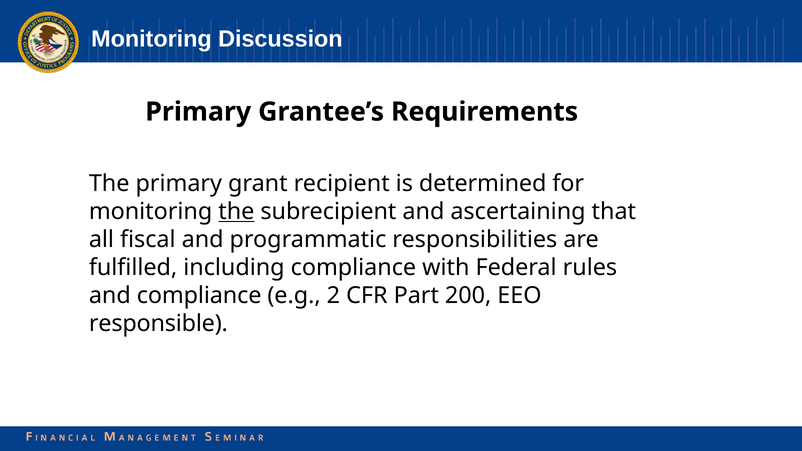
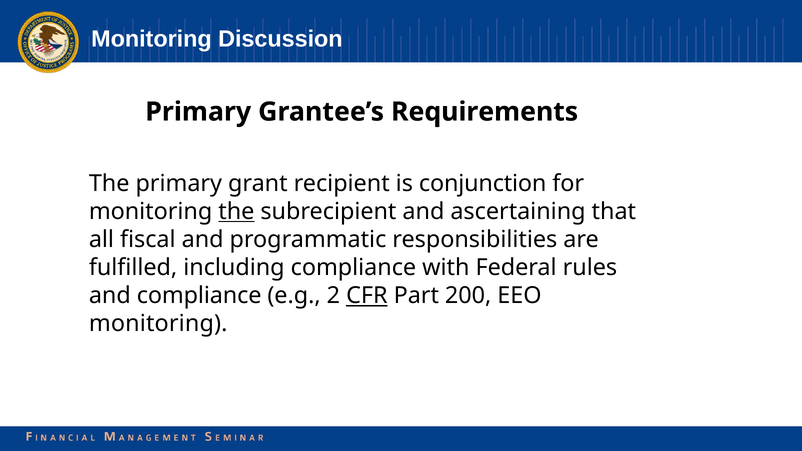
determined: determined -> conjunction (483, 183)
CFR underline: none -> present (367, 296)
responsible: responsible -> monitoring (158, 324)
